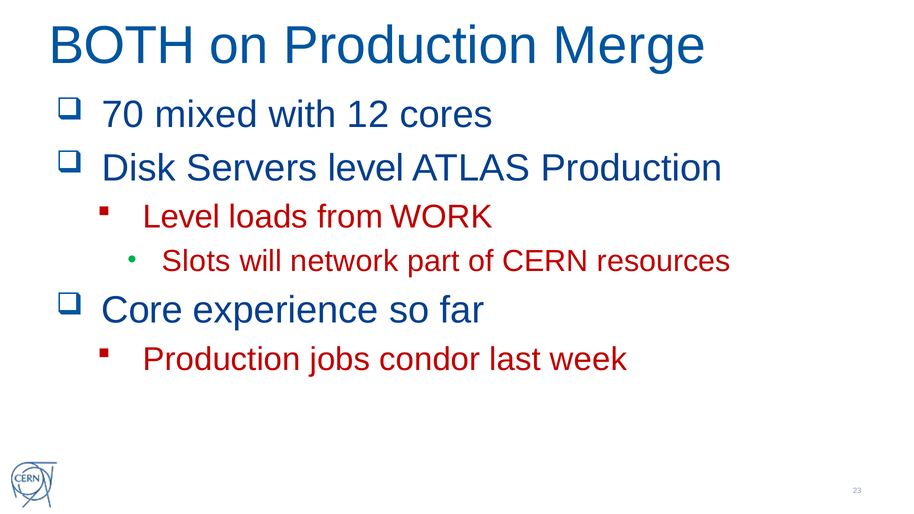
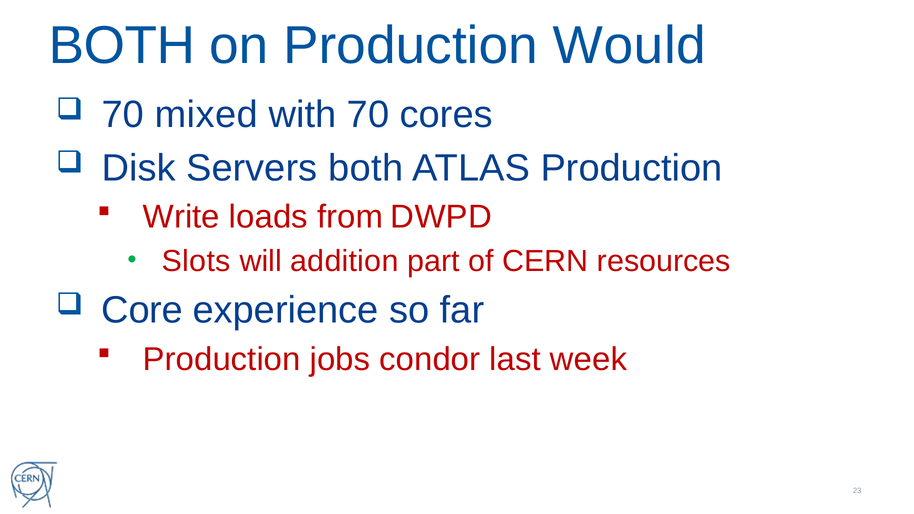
Merge: Merge -> Would (629, 46)
with 12: 12 -> 70 (368, 115)
Servers level: level -> both (366, 168)
Level: Level -> Write (181, 217)
WORK: WORK -> DWPD (441, 217)
network: network -> addition (344, 261)
